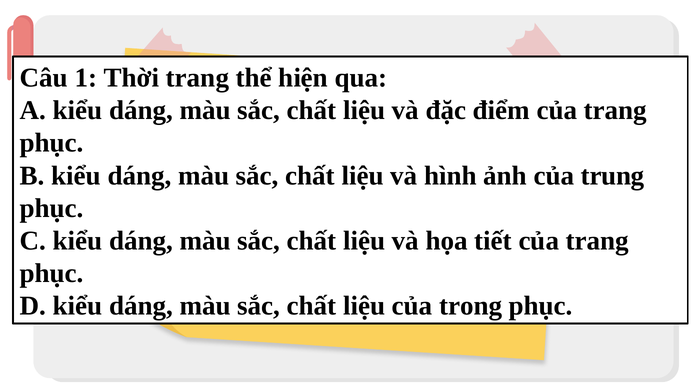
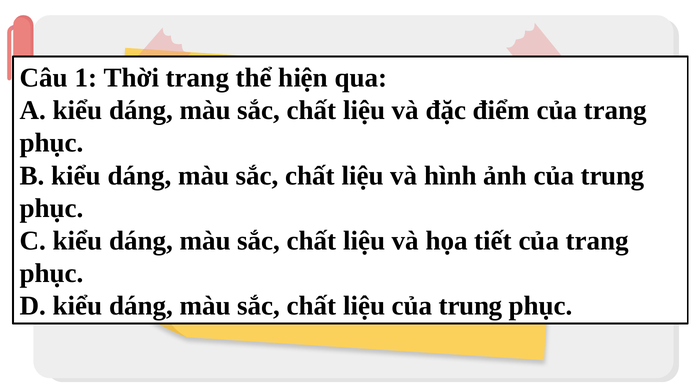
liệu của trong: trong -> trung (471, 305)
